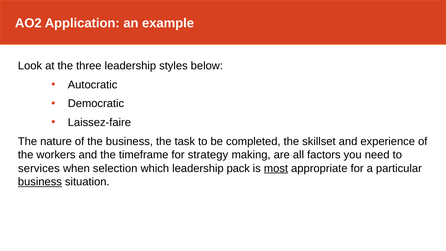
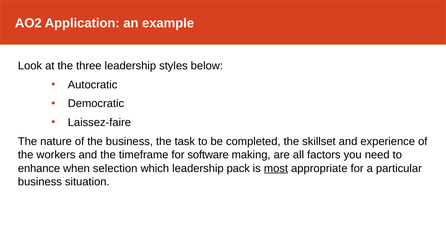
strategy: strategy -> software (208, 155)
services: services -> enhance (39, 168)
business underline: present -> none (40, 182)
